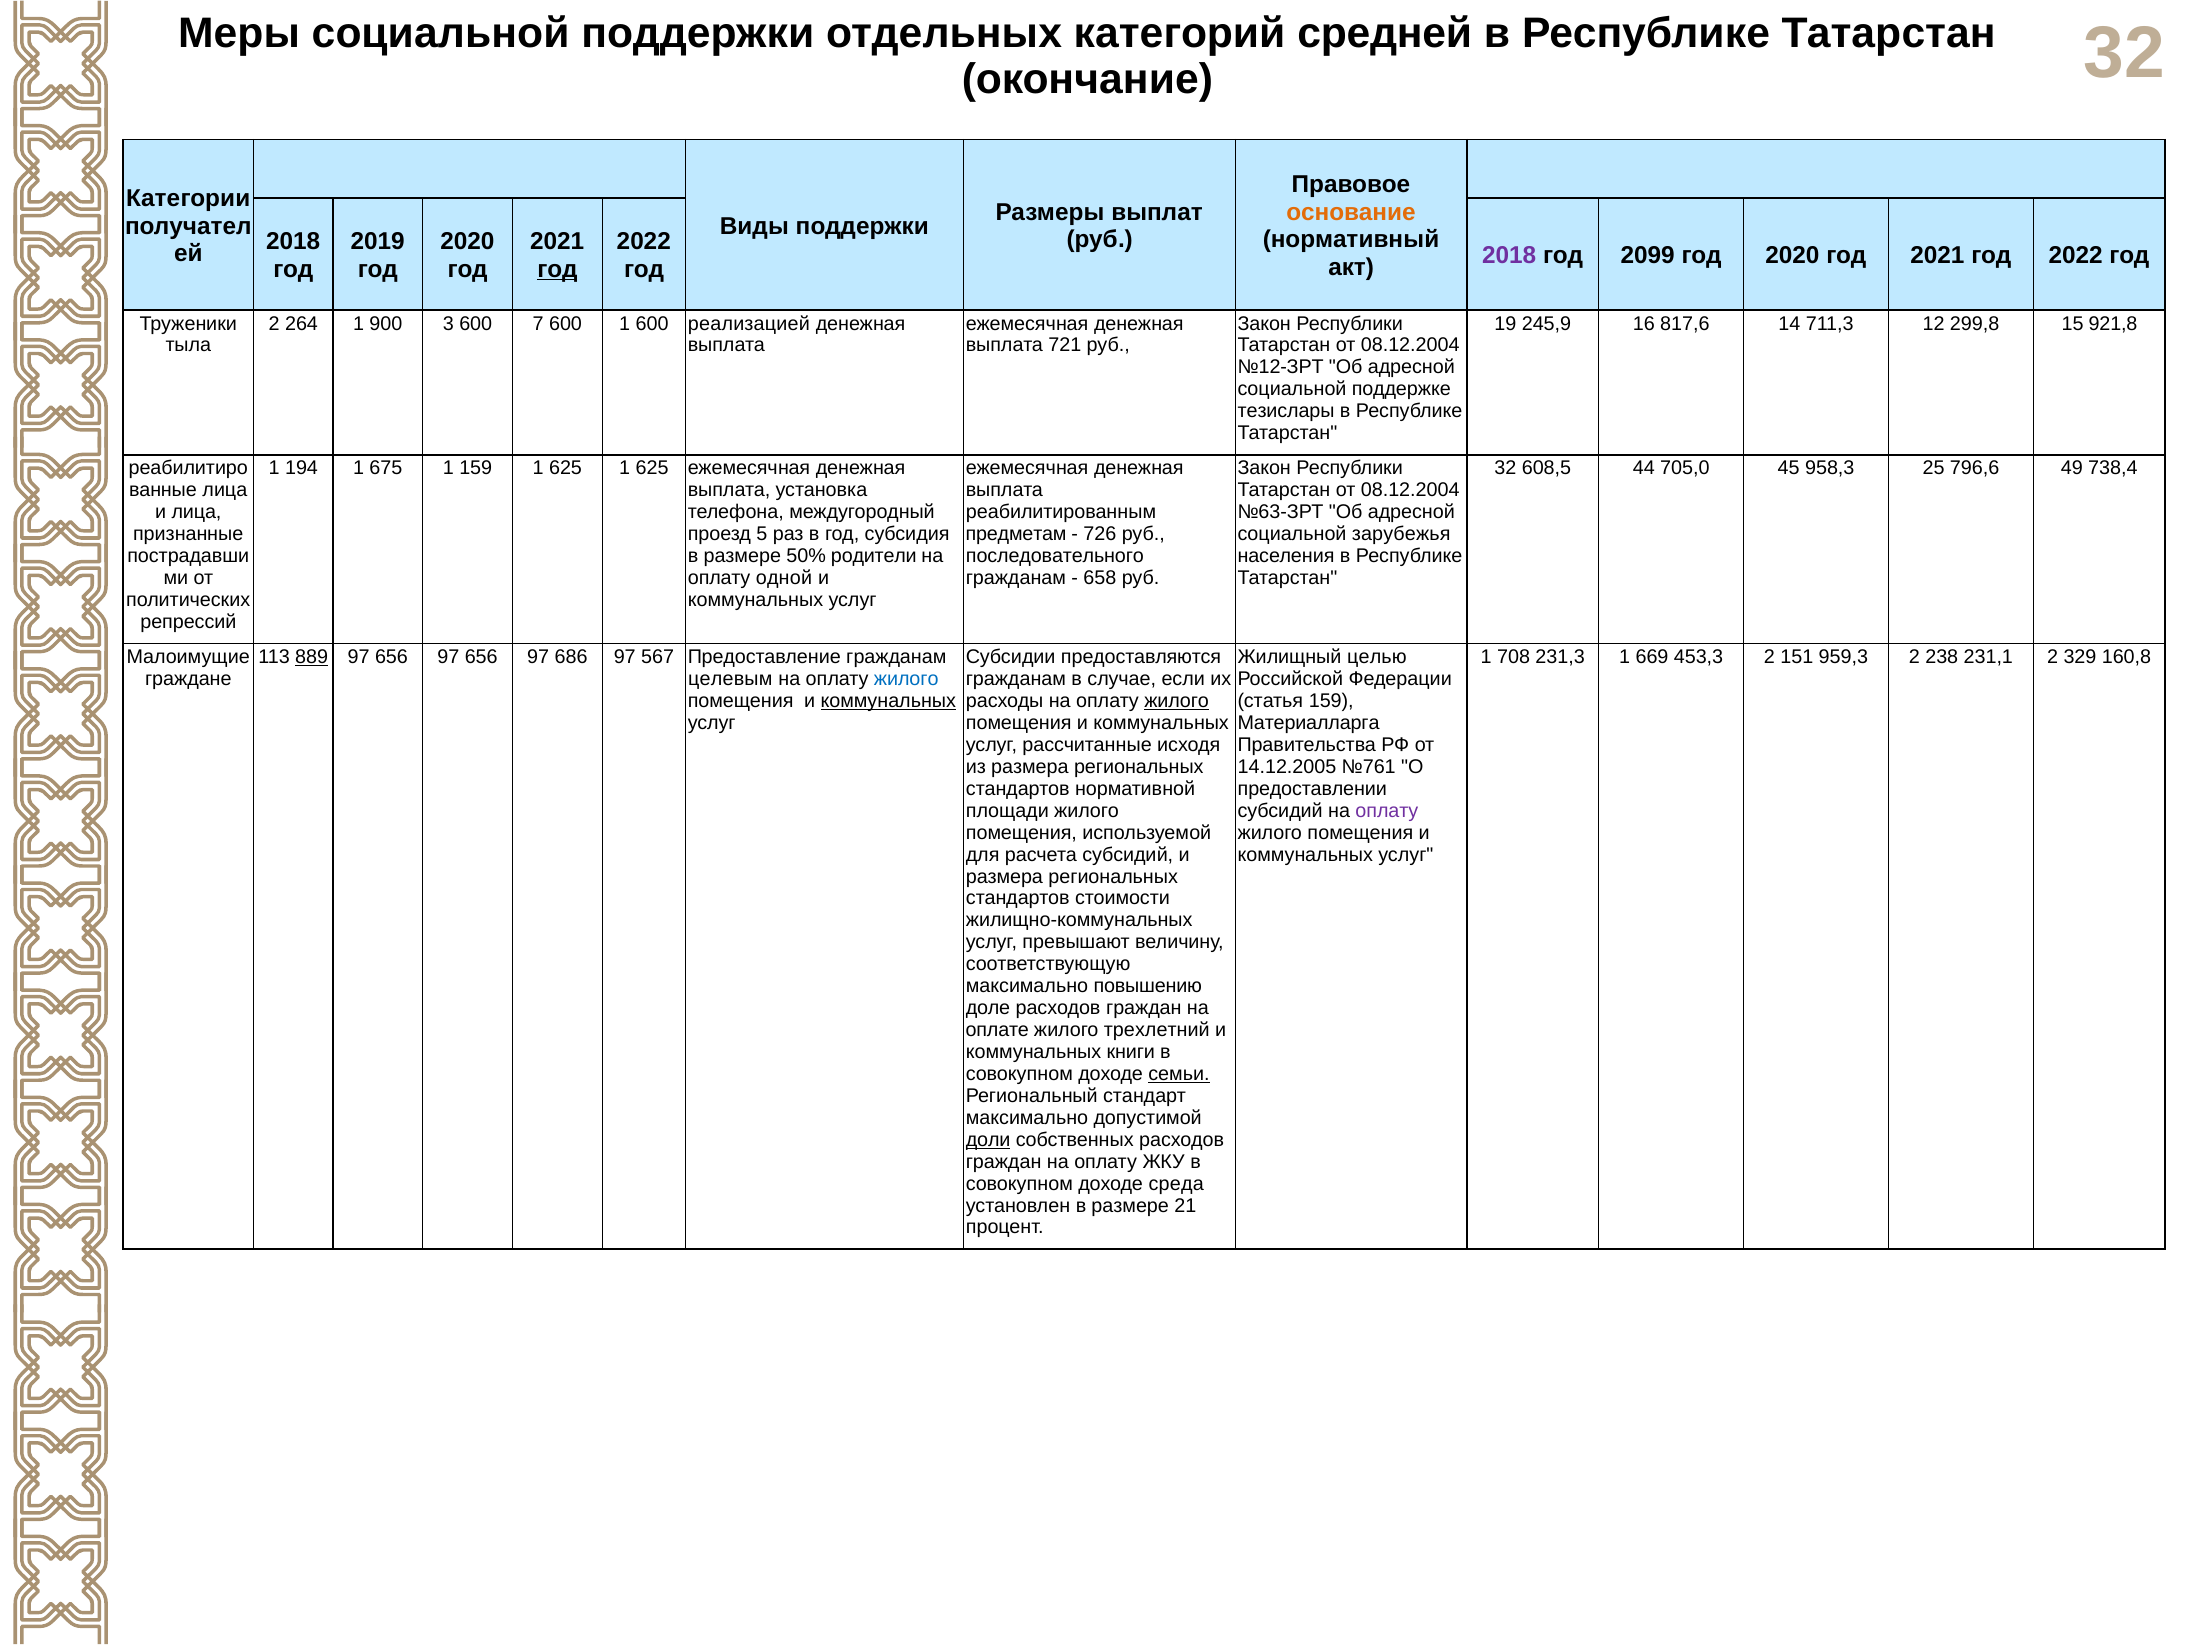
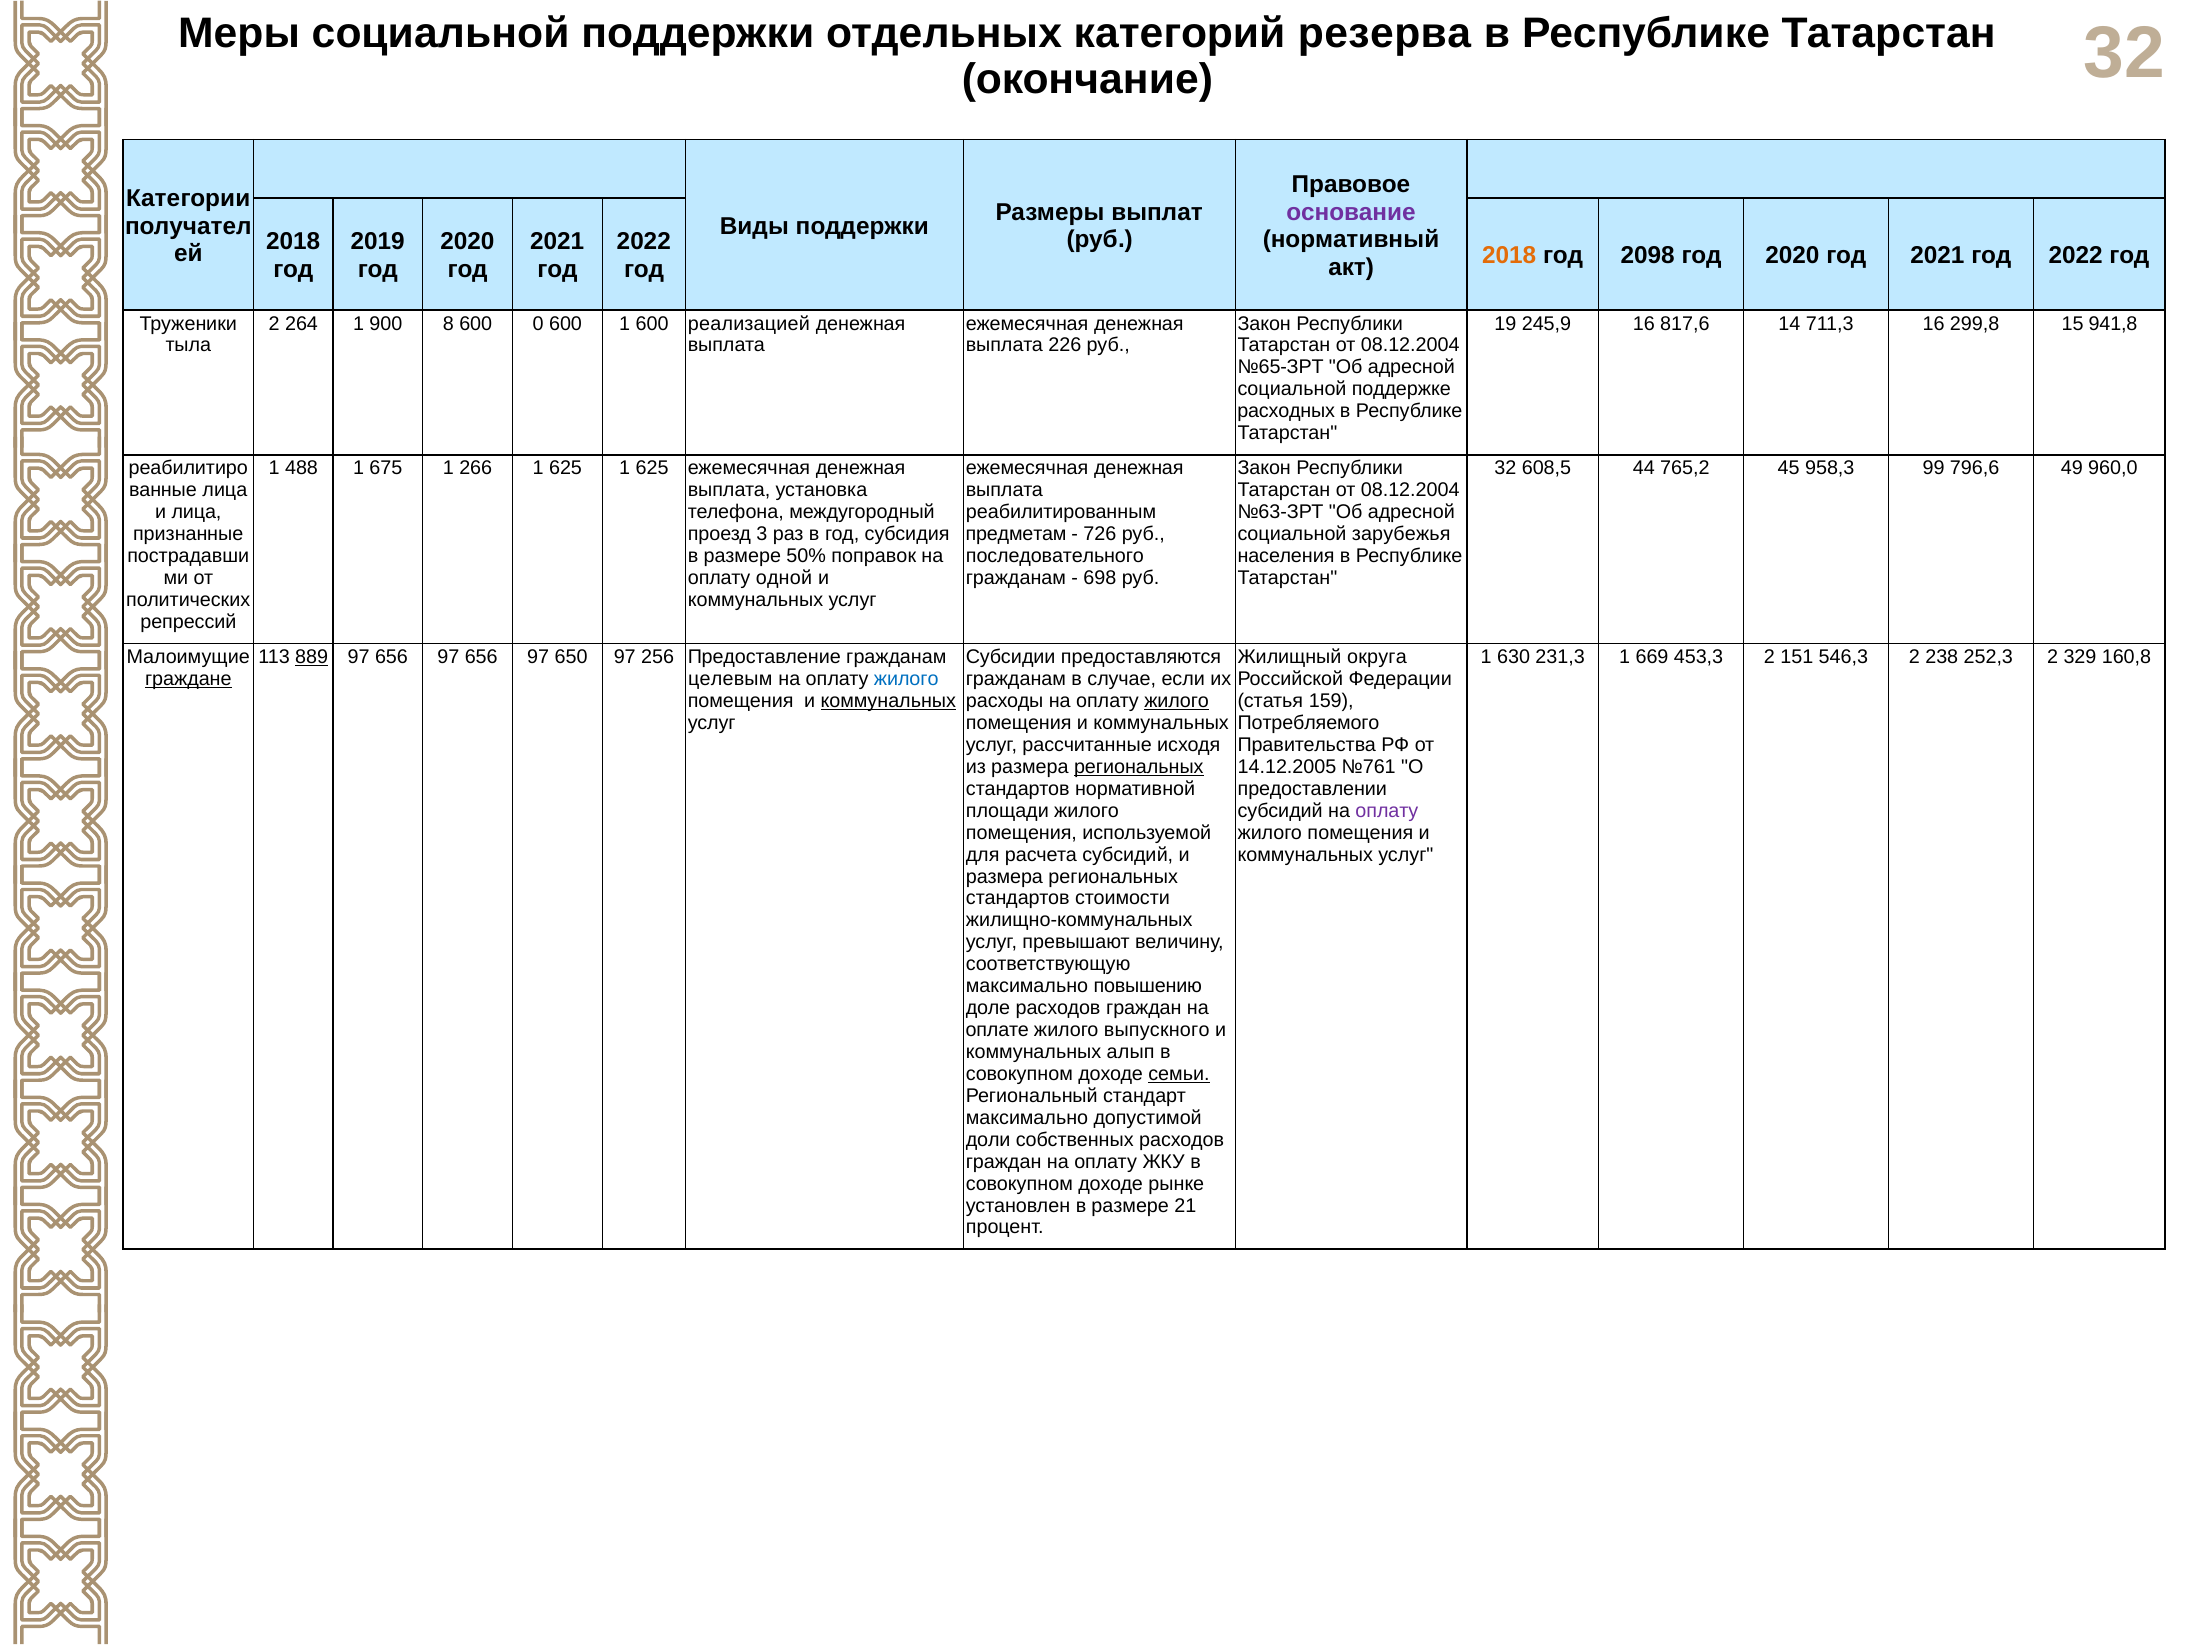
средней: средней -> резерва (1384, 34)
основание colour: orange -> purple (1351, 212)
2018 colour: purple -> orange (1509, 255)
2099: 2099 -> 2098 (1648, 255)
год underline: present -> none (558, 269)
3: 3 -> 8 (448, 323)
7: 7 -> 0 (538, 323)
711,3 12: 12 -> 16 (1934, 323)
921,8: 921,8 -> 941,8 (2113, 323)
721: 721 -> 226 (1065, 345)
№12-ЗРТ: №12-ЗРТ -> №65-ЗРТ (1281, 367)
тезислары: тезислары -> расходных (1286, 411)
194: 194 -> 488 (302, 468)
1 159: 159 -> 266 (476, 468)
705,0: 705,0 -> 765,2 (1685, 468)
25: 25 -> 99 (1934, 468)
738,4: 738,4 -> 960,0 (2113, 468)
5: 5 -> 3 (762, 534)
родители: родители -> поправок (874, 556)
658: 658 -> 698 (1100, 578)
686: 686 -> 650 (571, 657)
567: 567 -> 256 (658, 657)
целью: целью -> округа (1377, 657)
708: 708 -> 630 (1514, 657)
959,3: 959,3 -> 546,3 (1843, 657)
231,1: 231,1 -> 252,3 (1988, 657)
граждане underline: none -> present (188, 679)
Материалларга: Материалларга -> Потребляемого (1309, 723)
региональных underline: none -> present (1139, 767)
трехлетний: трехлетний -> выпускного (1157, 1030)
книги: книги -> алып (1131, 1052)
доли underline: present -> none (988, 1140)
среда: среда -> рынке (1176, 1183)
